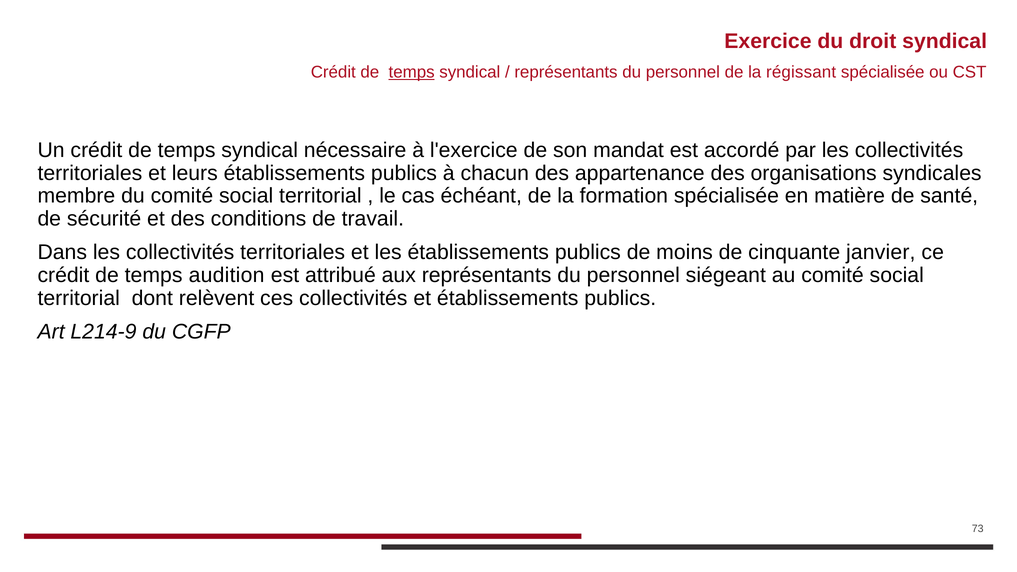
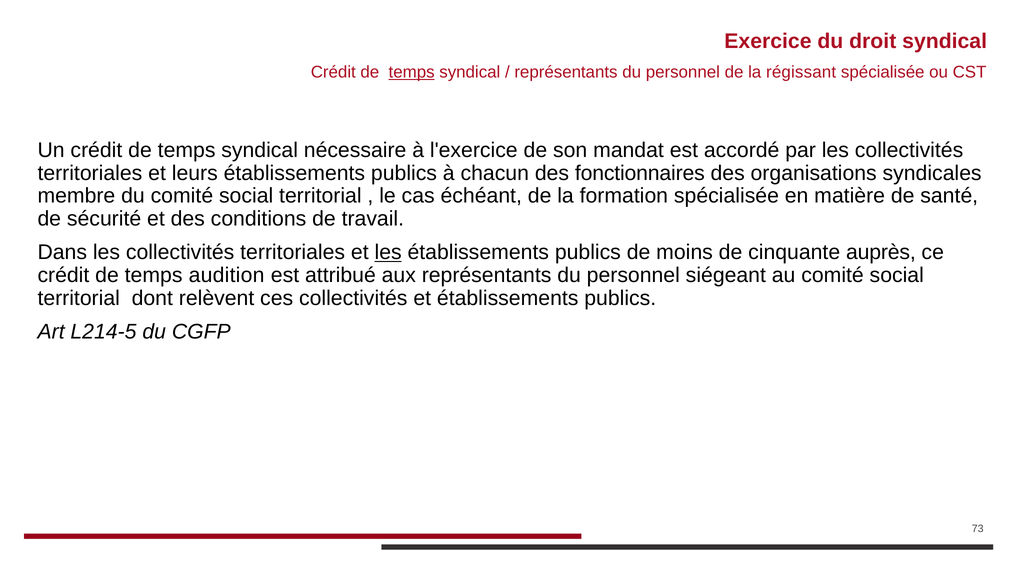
appartenance: appartenance -> fonctionnaires (640, 173)
les underline: none -> present (388, 252)
janvier: janvier -> auprès (881, 252)
L214-9: L214-9 -> L214-5 (103, 332)
